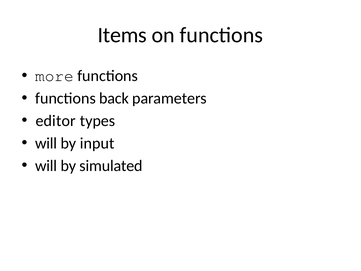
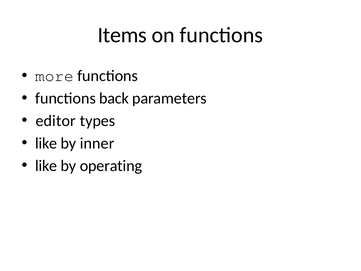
will: will -> like (46, 143)
input: input -> inner (97, 143)
will: will -> like (46, 166)
simulated: simulated -> operating (111, 166)
